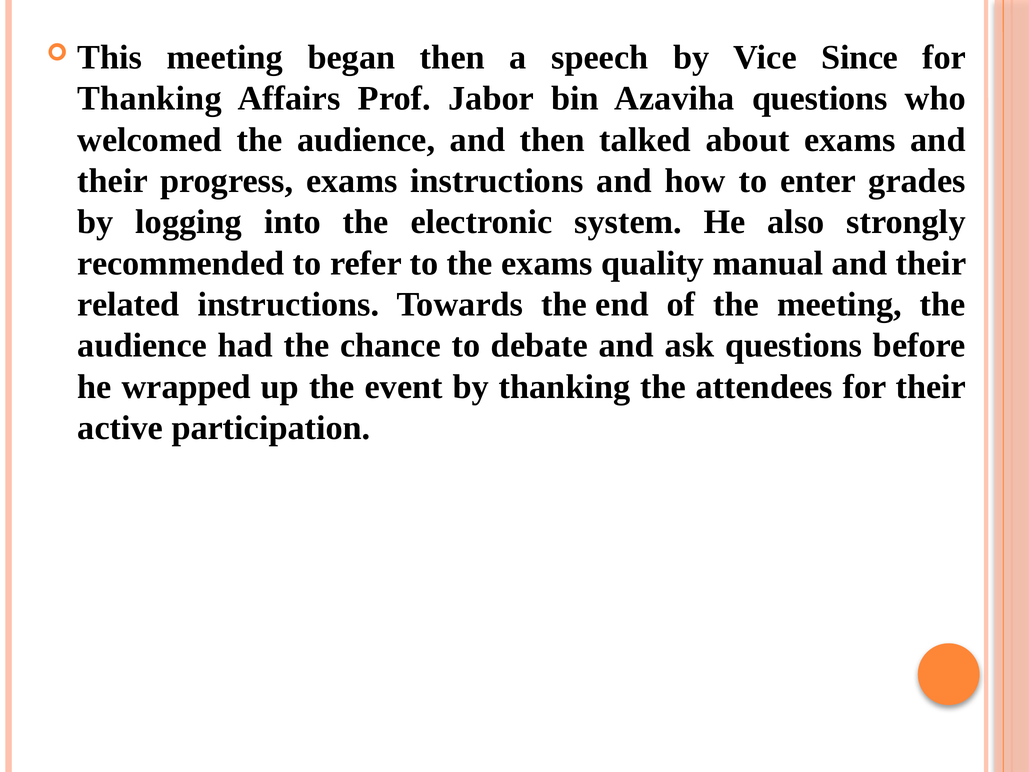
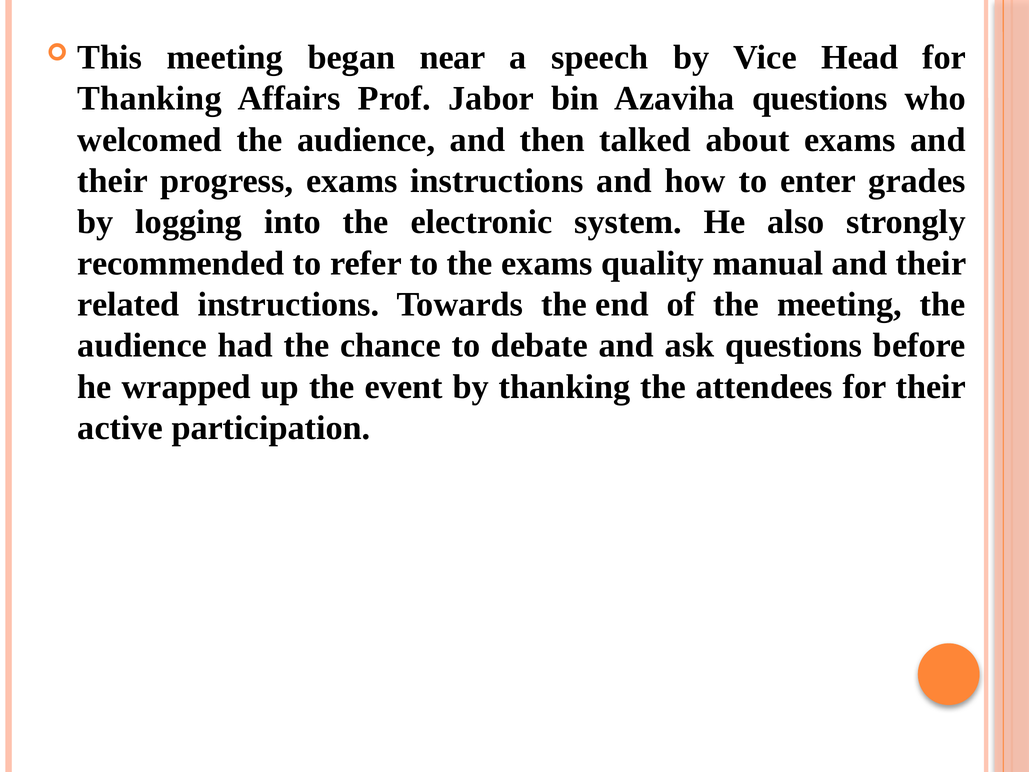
began then: then -> near (453, 57)
Since: Since -> Head (860, 57)
